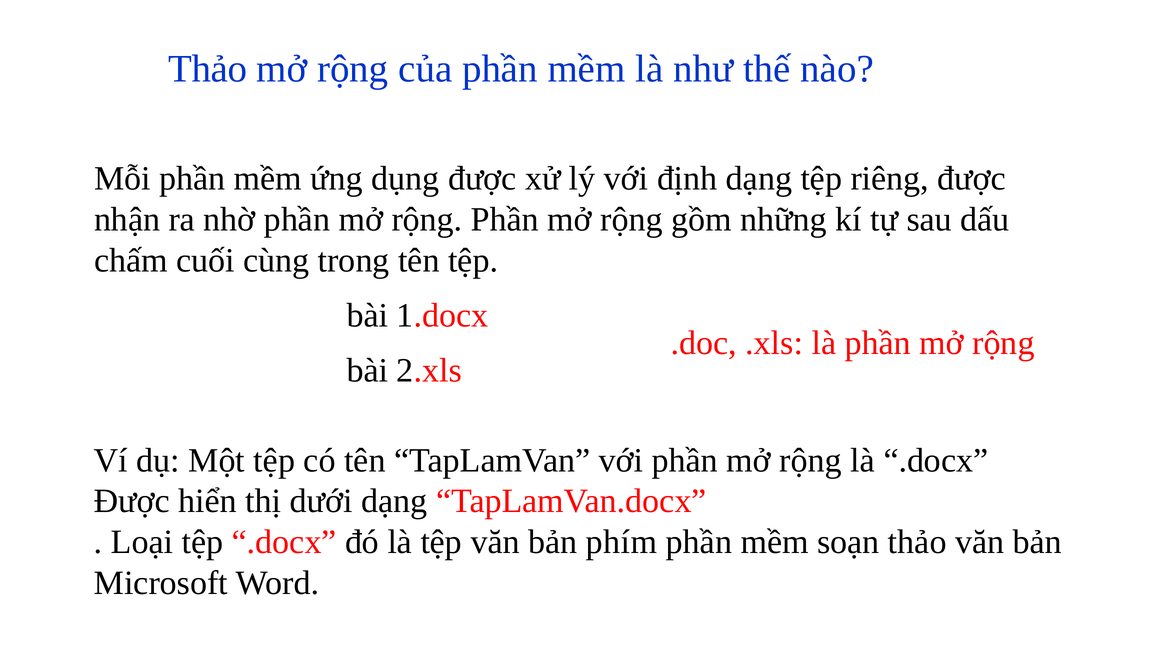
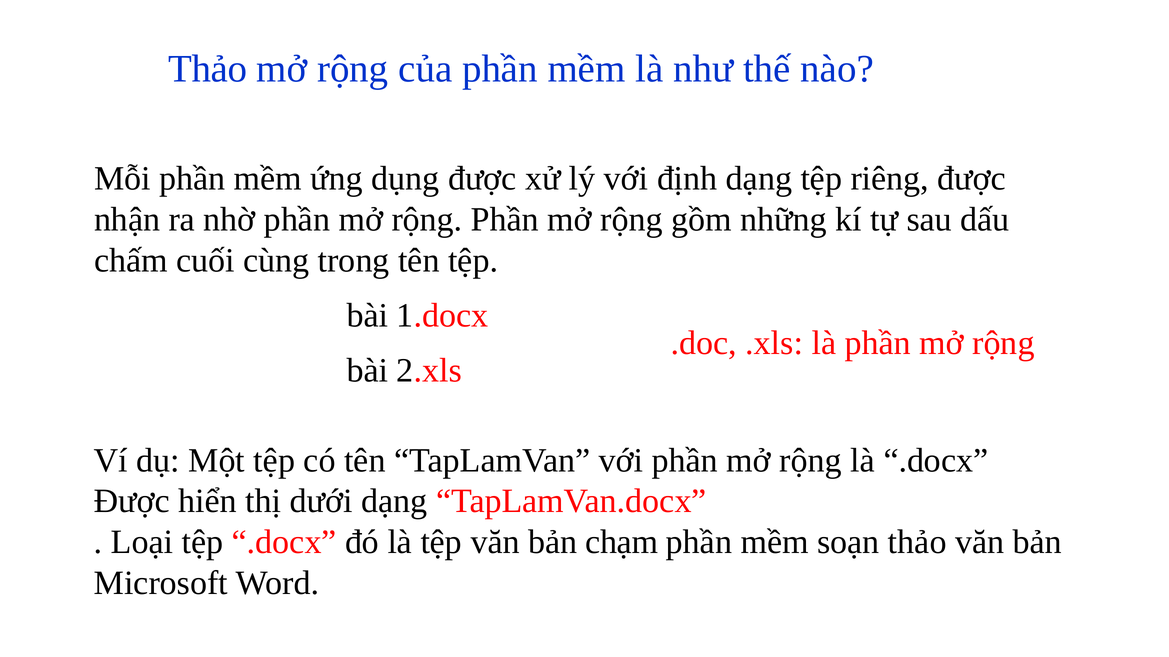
phím: phím -> chạm (622, 543)
